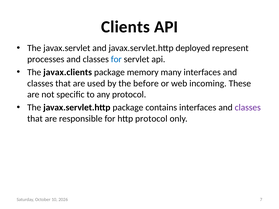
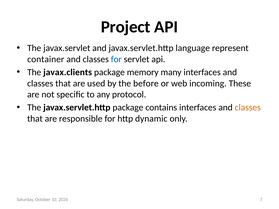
Clients: Clients -> Project (126, 27)
deployed: deployed -> language (193, 48)
processes: processes -> container (46, 59)
classes colour: purple -> orange (248, 108)
http protocol: protocol -> dynamic (151, 119)
